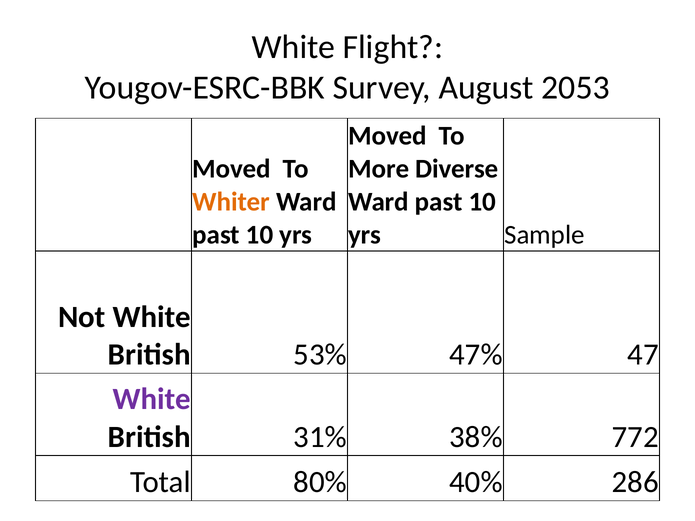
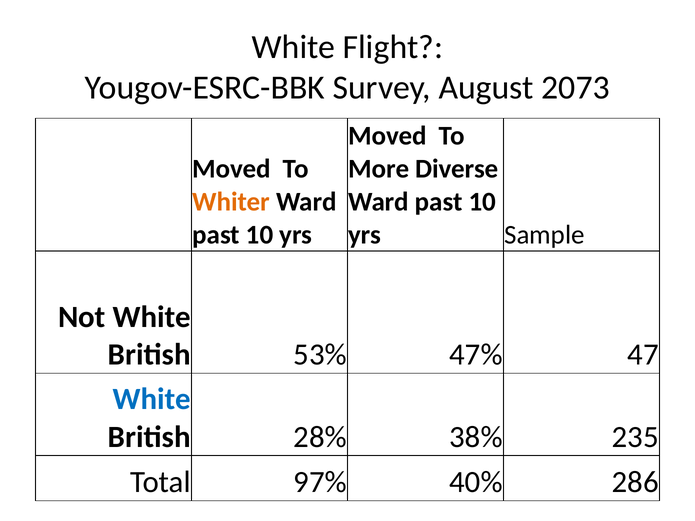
2053: 2053 -> 2073 (576, 88)
White colour: purple -> blue (152, 399)
31%: 31% -> 28% (320, 437)
772: 772 -> 235 (635, 437)
80%: 80% -> 97% (320, 483)
